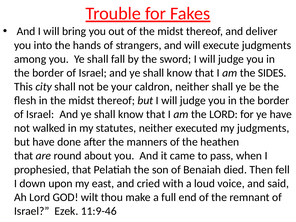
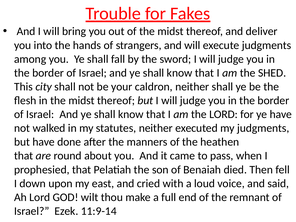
SIDES: SIDES -> SHED (272, 73)
11:9-46: 11:9-46 -> 11:9-14 (99, 211)
